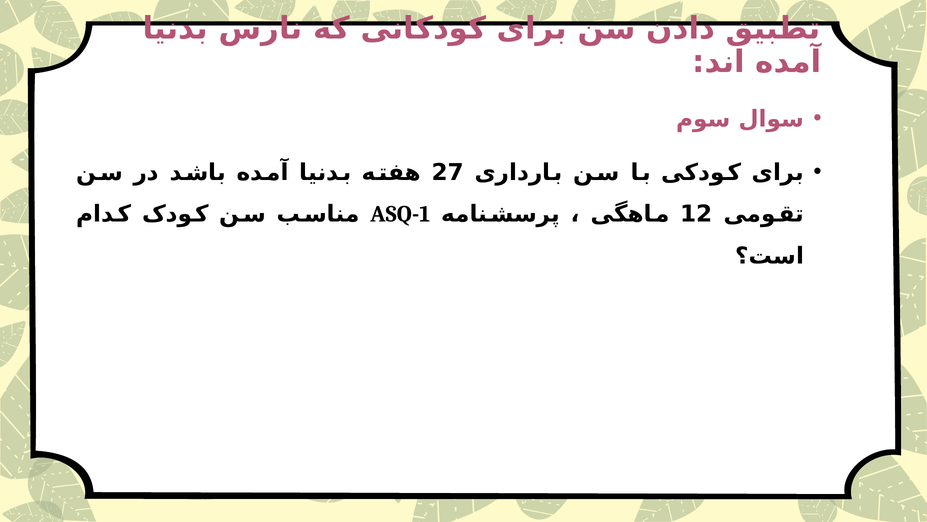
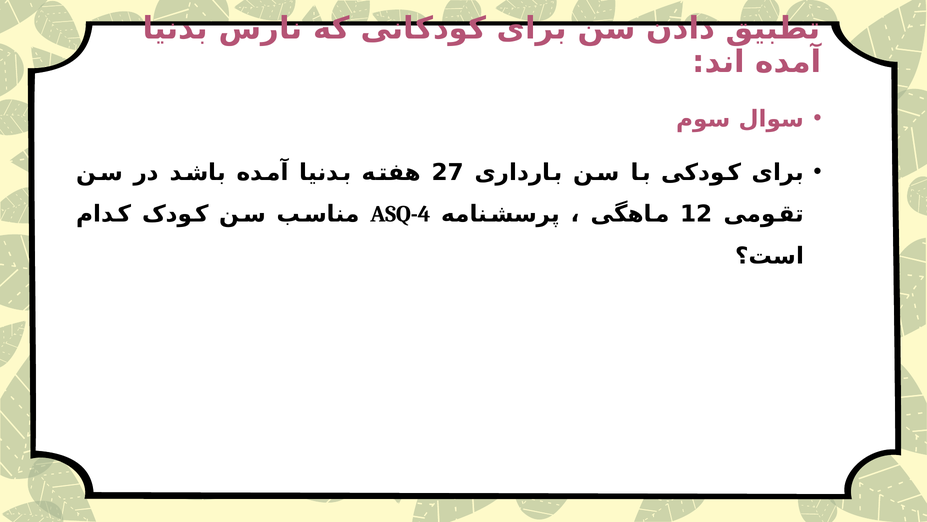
ASQ-1: ASQ-1 -> ASQ-4 (400, 214)
